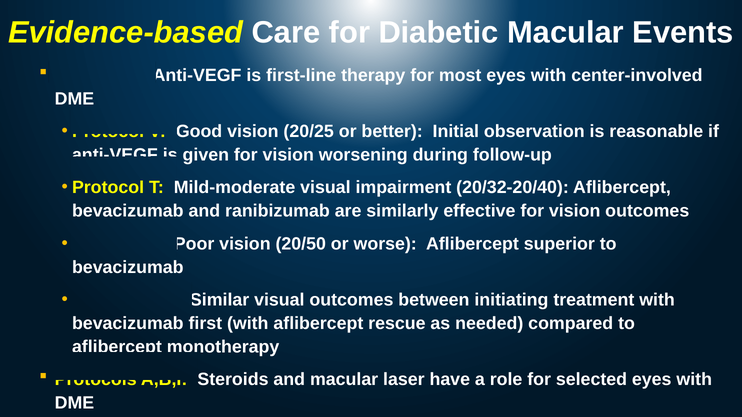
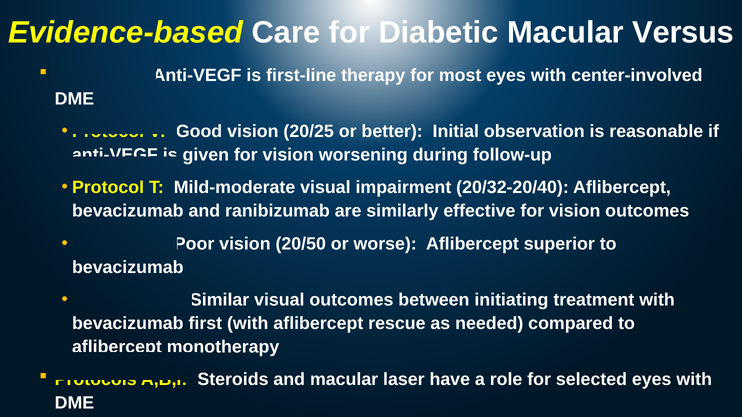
Events: Events -> Versus (683, 33)
